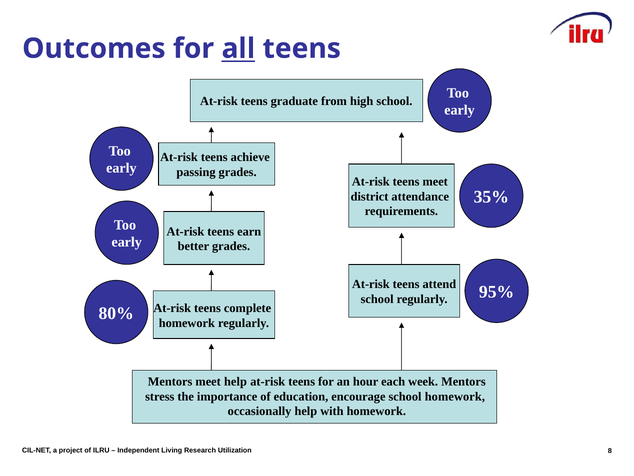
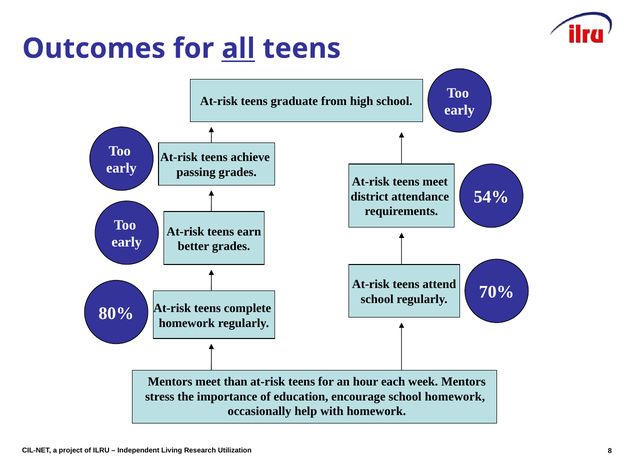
35%: 35% -> 54% (491, 197)
95%: 95% -> 70% (497, 292)
meet help: help -> than (236, 381)
